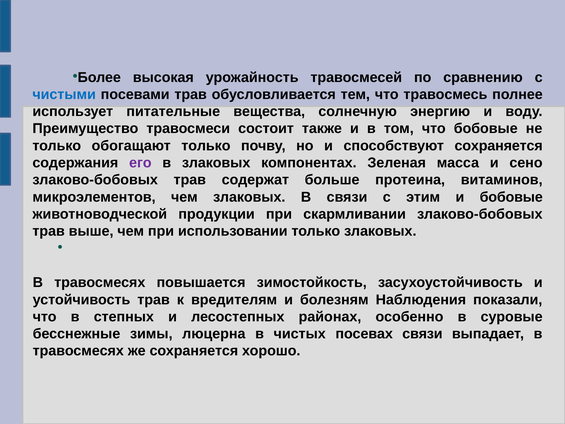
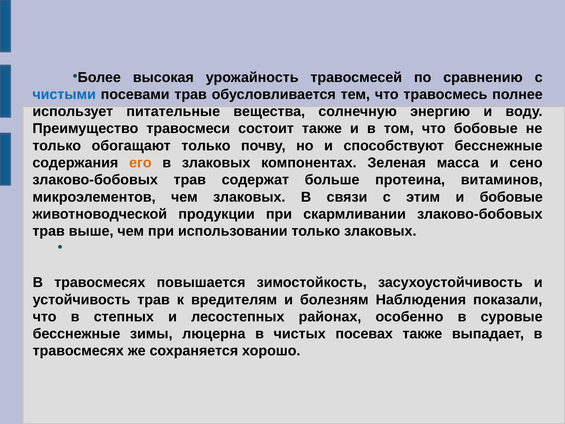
способствуют сохраняется: сохраняется -> бесснежные (499, 146)
его colour: purple -> orange (140, 163)
посевах связи: связи -> также (422, 334)
